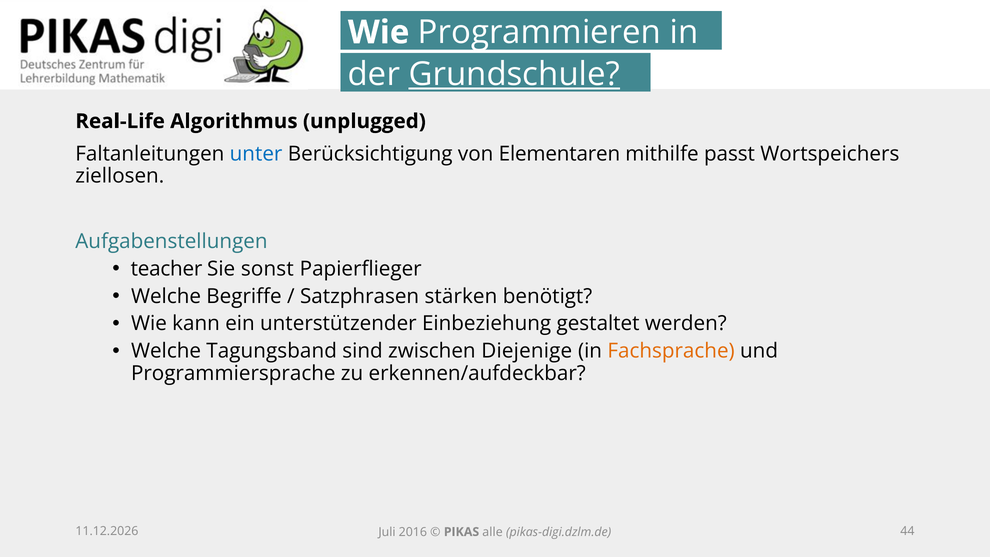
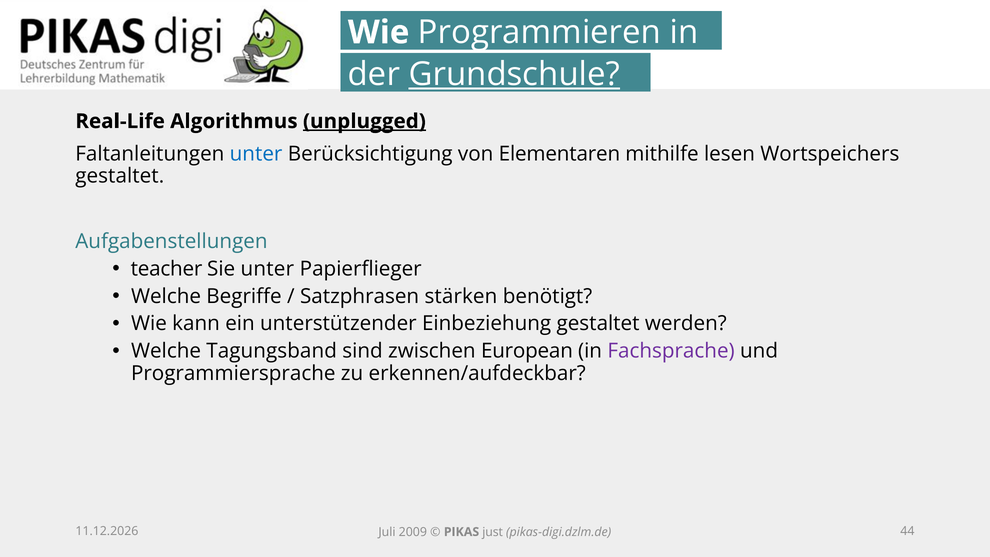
unplugged underline: none -> present (364, 121)
passt: passt -> lesen (729, 154)
ziellosen: ziellosen -> gestaltet (120, 176)
Sie sonst: sonst -> unter (267, 269)
Diejenige: Diejenige -> European (527, 351)
Fachsprache colour: orange -> purple (671, 351)
2016: 2016 -> 2009 (413, 532)
alle: alle -> just (493, 532)
